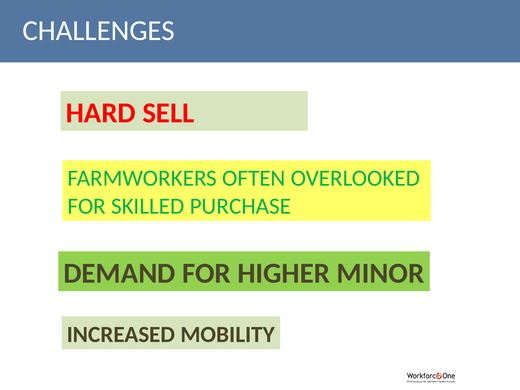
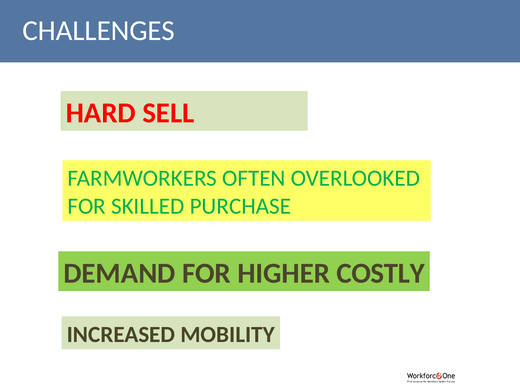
MINOR: MINOR -> COSTLY (381, 273)
